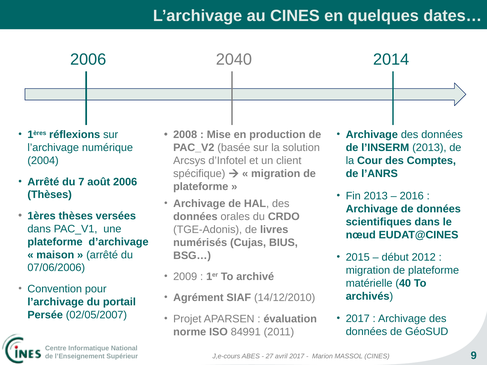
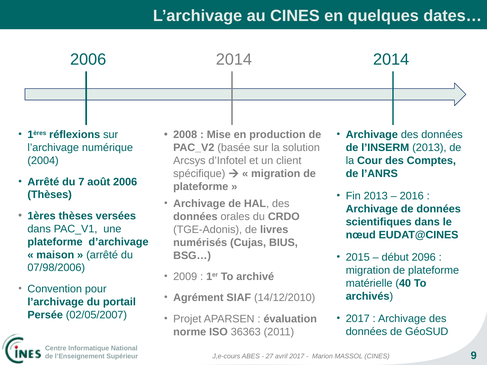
2040: 2040 -> 2014 (234, 59)
2012: 2012 -> 2096 (424, 258)
07/06/2006: 07/06/2006 -> 07/98/2006 (56, 268)
84991: 84991 -> 36363 (246, 332)
